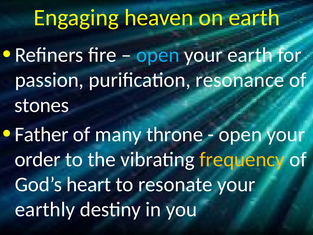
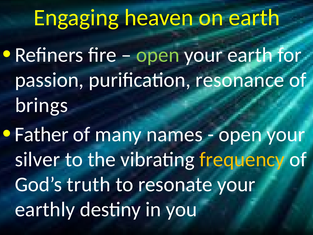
open colour: light blue -> light green (158, 55)
stones: stones -> brings (41, 105)
throne: throne -> names (175, 134)
order: order -> silver (37, 159)
heart: heart -> truth (89, 184)
